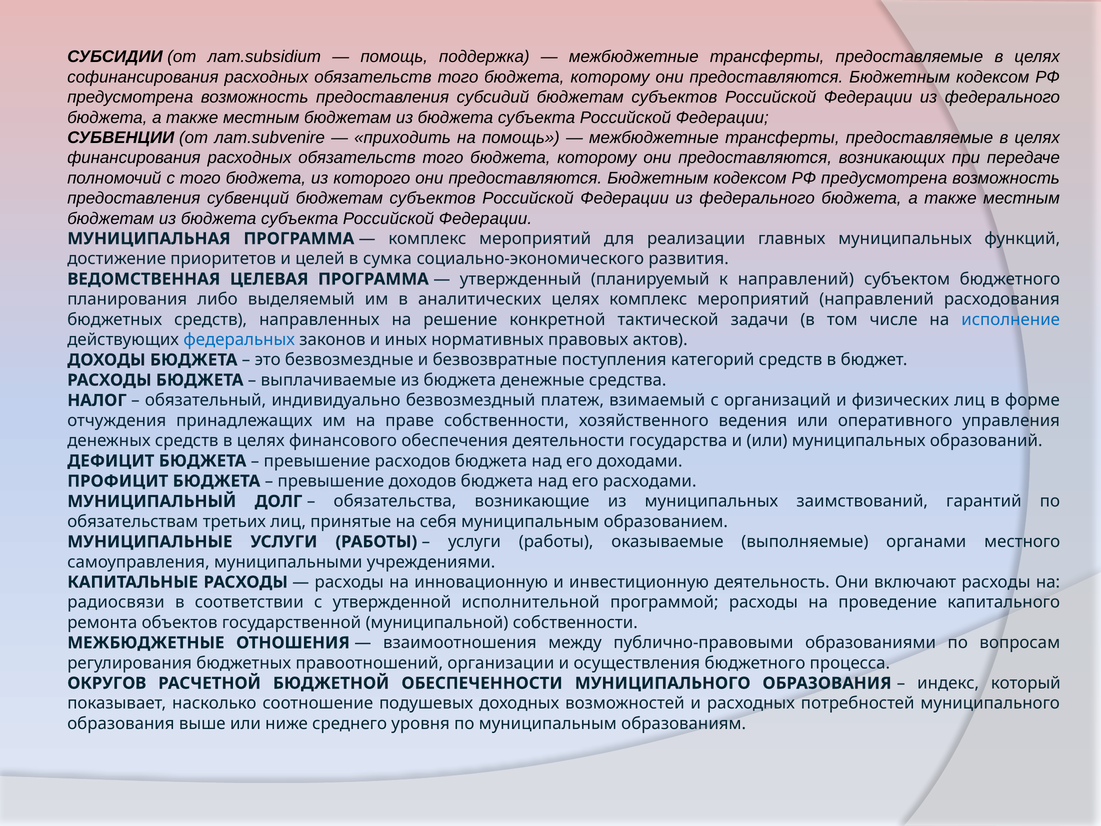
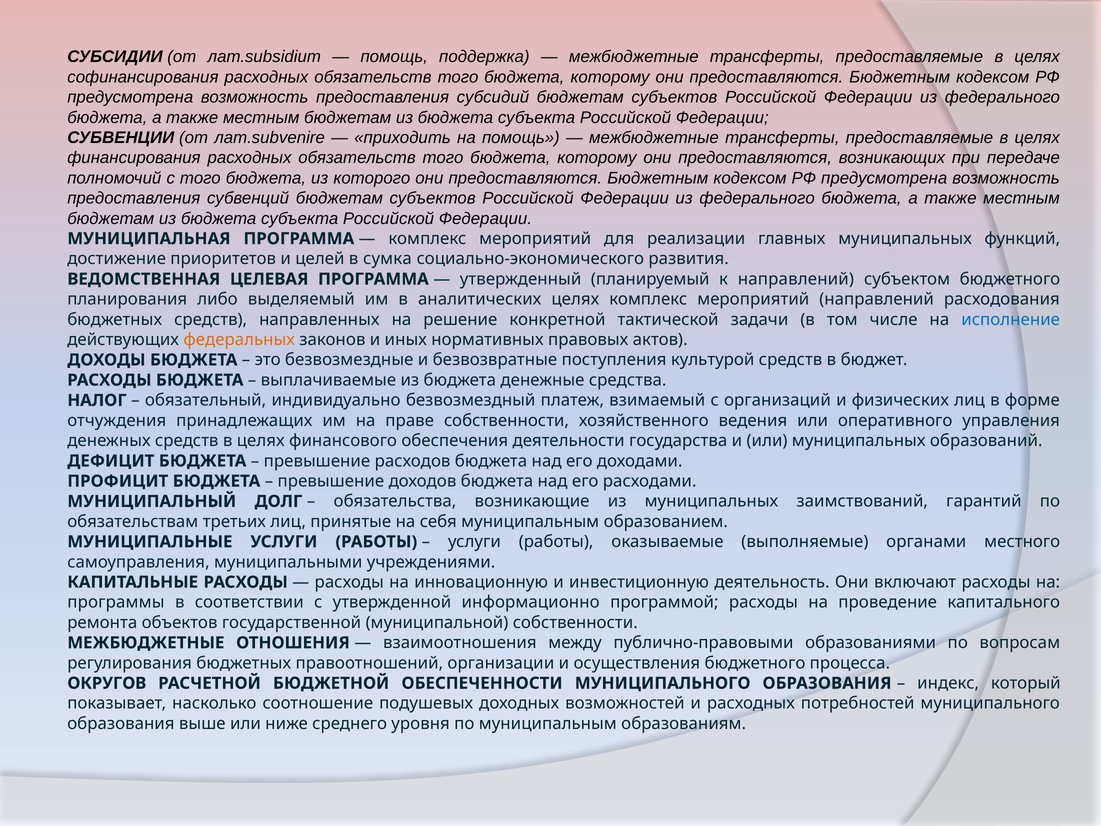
федеральных colour: blue -> orange (239, 340)
категорий: категорий -> культурой (713, 360)
радиосвязи: радиосвязи -> программы (116, 602)
исполнительной: исполнительной -> информационно (531, 602)
